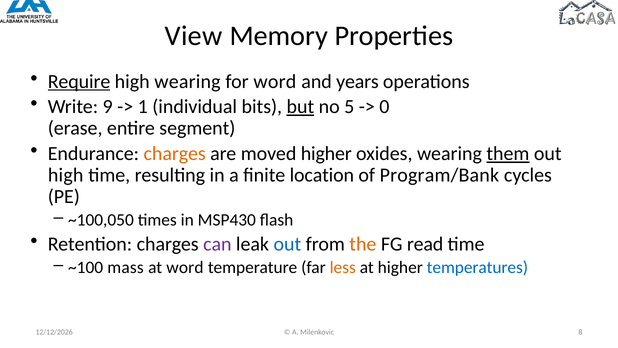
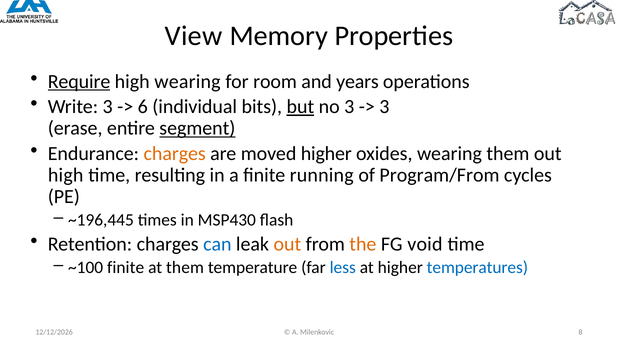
for word: word -> room (275, 81)
Write 9: 9 -> 3 (108, 107)
1: 1 -> 6 (143, 107)
no 5: 5 -> 3 (349, 107)
0: 0 -> 3 (384, 107)
segment underline: none -> present (197, 128)
them underline: present -> none (508, 153)
location: location -> running (322, 175)
Program/Bank: Program/Bank -> Program/From (439, 175)
~100,050: ~100,050 -> ~196,445 (101, 220)
can colour: purple -> blue (217, 244)
out colour: blue -> orange (287, 244)
read: read -> void (425, 244)
~100 mass: mass -> finite (126, 267)
at word: word -> them (185, 267)
less colour: orange -> blue (343, 267)
